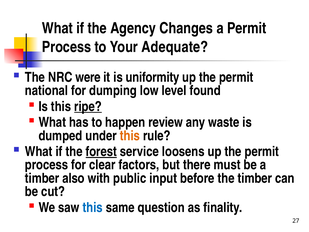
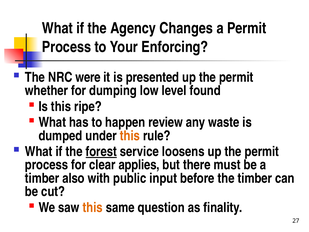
Adequate: Adequate -> Enforcing (175, 47)
uniformity: uniformity -> presented (152, 77)
national: national -> whether (47, 91)
ripe underline: present -> none (88, 106)
factors: factors -> applies (139, 165)
this colour: blue -> orange (93, 207)
